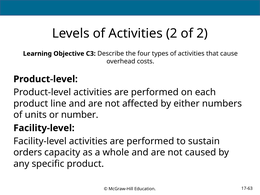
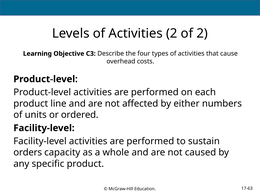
number: number -> ordered (80, 115)
